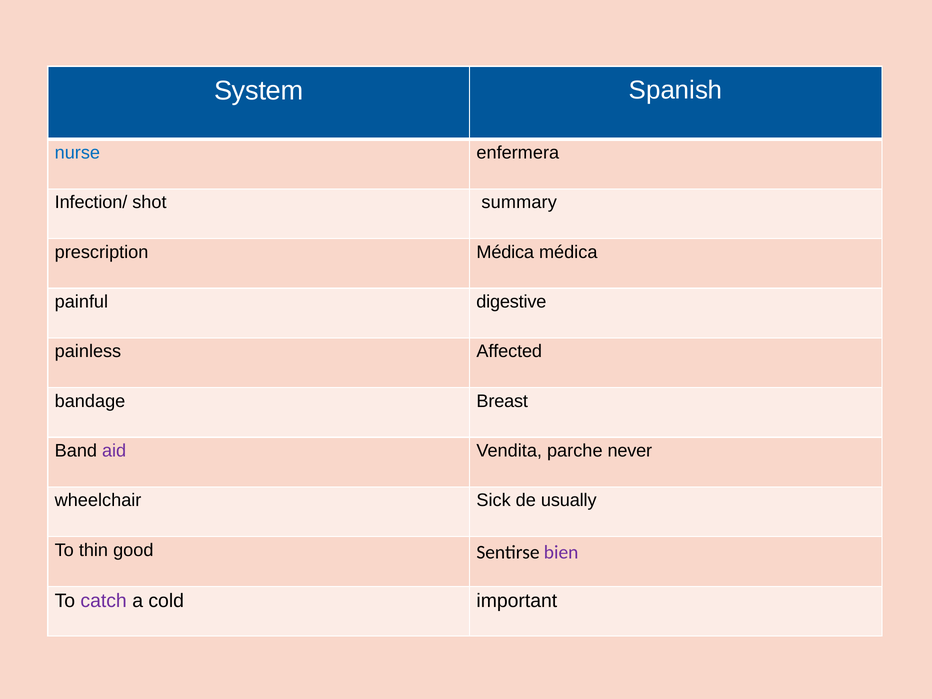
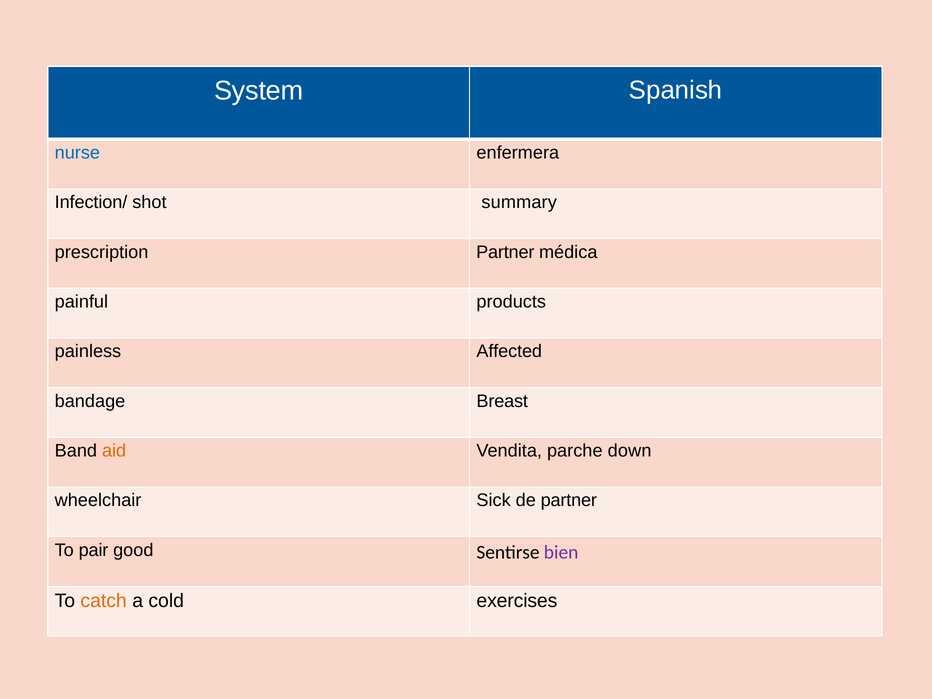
prescription Médica: Médica -> Partner (505, 252)
digestive: digestive -> products (511, 302)
aid colour: purple -> orange (114, 451)
never: never -> down (630, 451)
de usually: usually -> partner (569, 500)
thin: thin -> pair (94, 550)
catch colour: purple -> orange (104, 601)
important: important -> exercises (517, 601)
